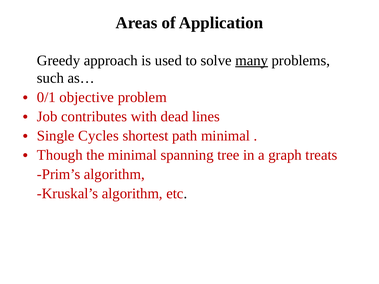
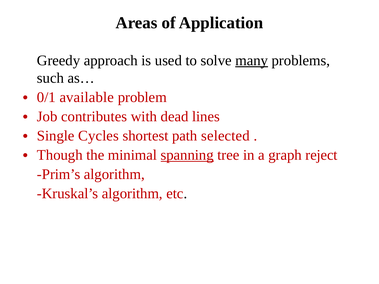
objective: objective -> available (87, 97)
path minimal: minimal -> selected (225, 136)
spanning underline: none -> present (187, 155)
treats: treats -> reject (321, 155)
